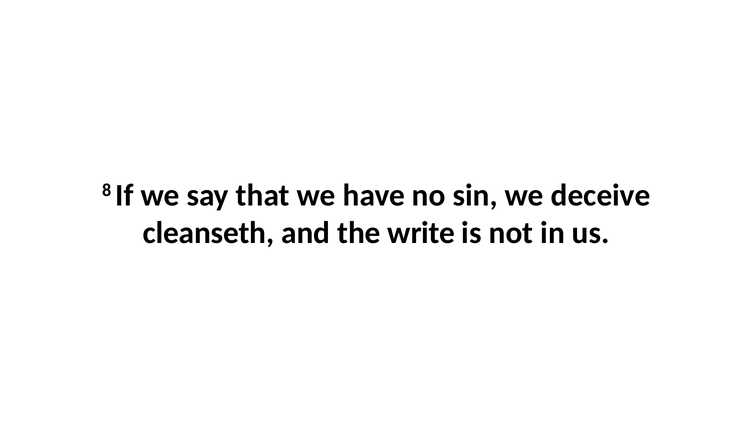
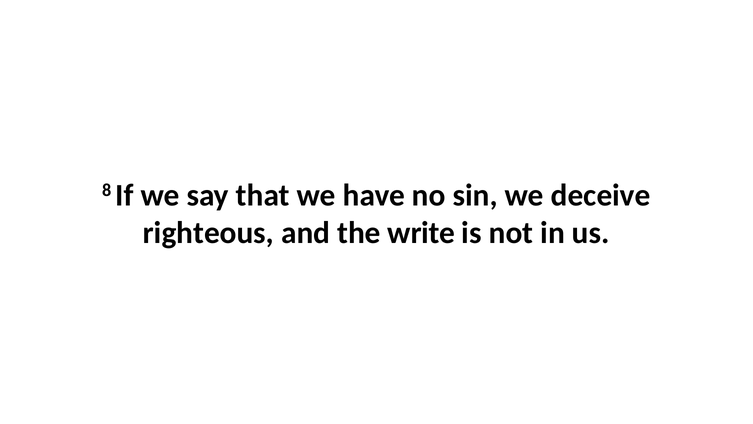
cleanseth: cleanseth -> righteous (208, 233)
